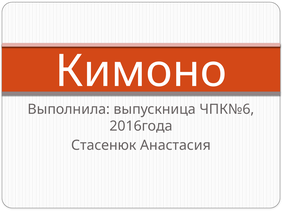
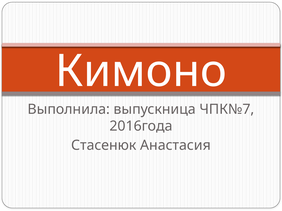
ЧПК№6: ЧПК№6 -> ЧПК№7 (227, 110)
